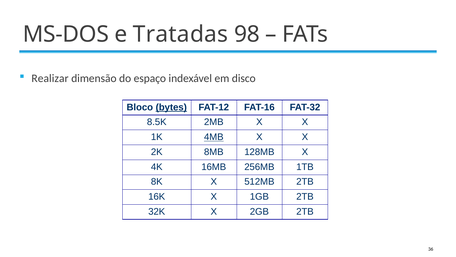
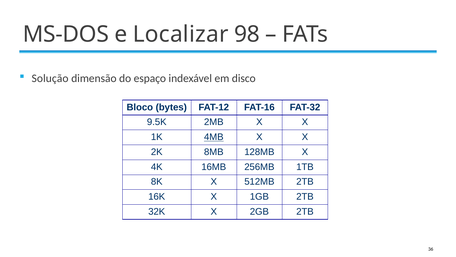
Tratadas: Tratadas -> Localizar (181, 34)
Realizar: Realizar -> Solução (50, 78)
bytes underline: present -> none (171, 107)
8.5K: 8.5K -> 9.5K (157, 122)
